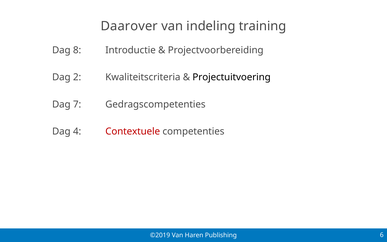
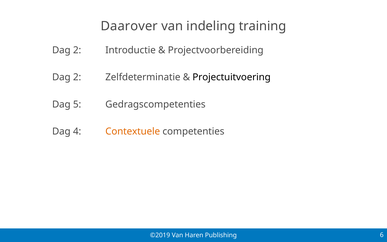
8: 8 -> 2 (77, 50)
Kwaliteitscriteria: Kwaliteitscriteria -> Zelfdeterminatie (143, 77)
7: 7 -> 5 (77, 104)
Contextuele colour: red -> orange (133, 131)
